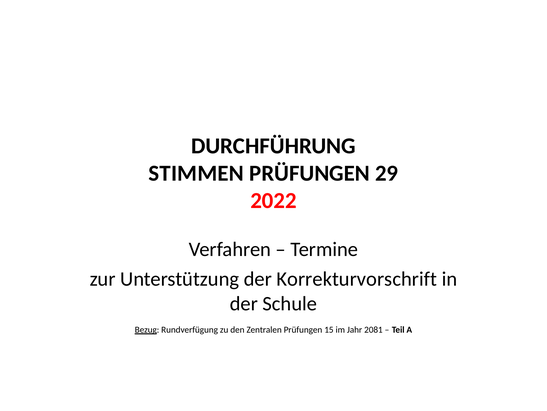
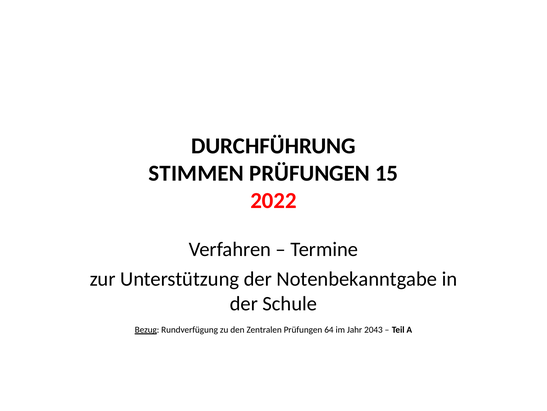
29: 29 -> 15 (387, 173)
Korrekturvorschrift: Korrekturvorschrift -> Notenbekanntgabe (357, 278)
15: 15 -> 64 (329, 329)
2081: 2081 -> 2043 (373, 329)
